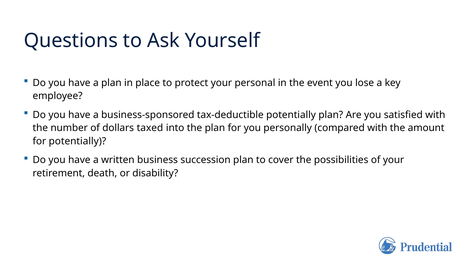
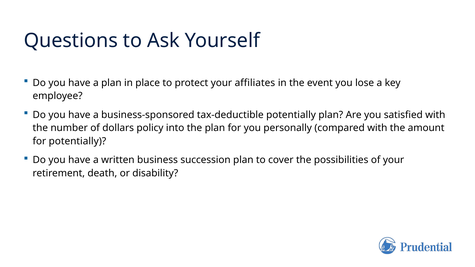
personal: personal -> affiliates (255, 83)
taxed: taxed -> policy (150, 128)
